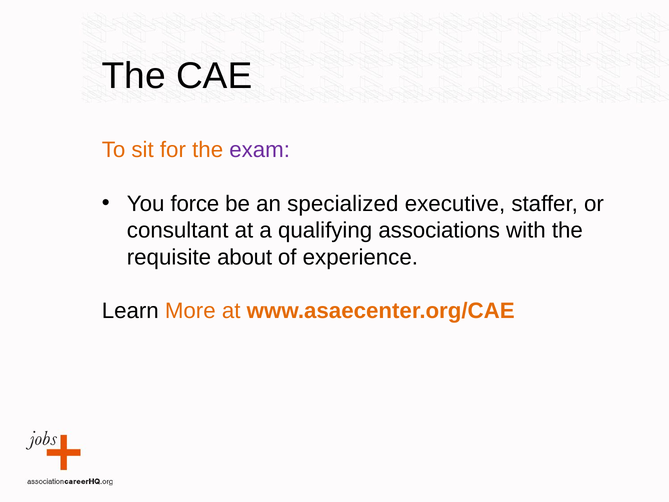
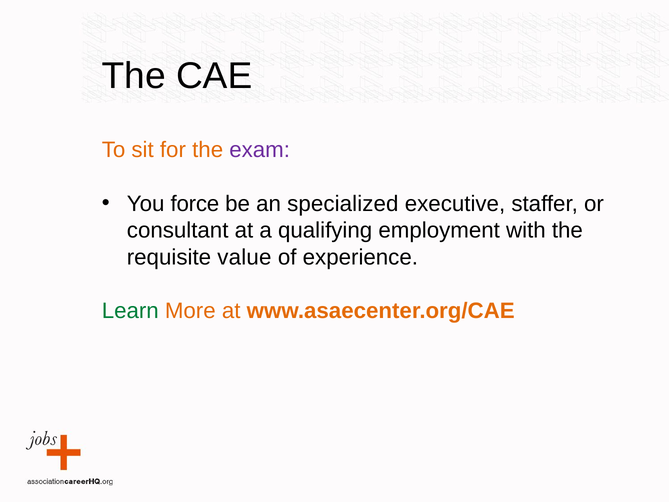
associations: associations -> employment (439, 230)
about: about -> value (244, 257)
Learn colour: black -> green (130, 311)
